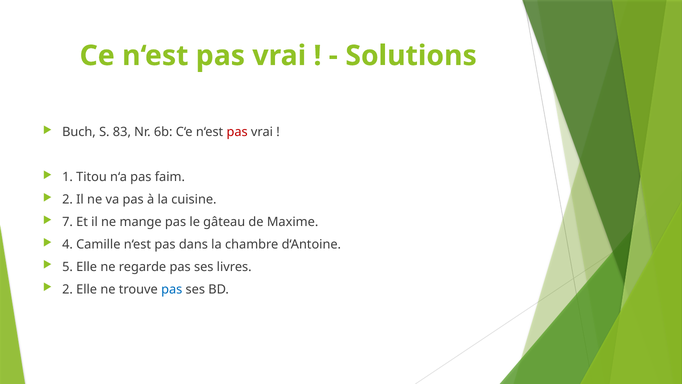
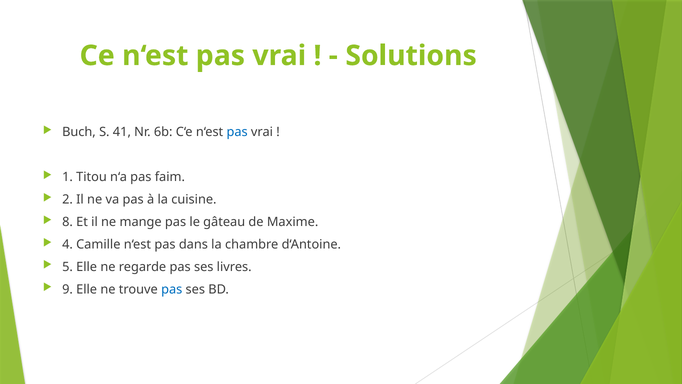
83: 83 -> 41 (122, 132)
pas colour: red -> blue (237, 132)
7: 7 -> 8 (68, 222)
2: 2 -> 9 (68, 289)
